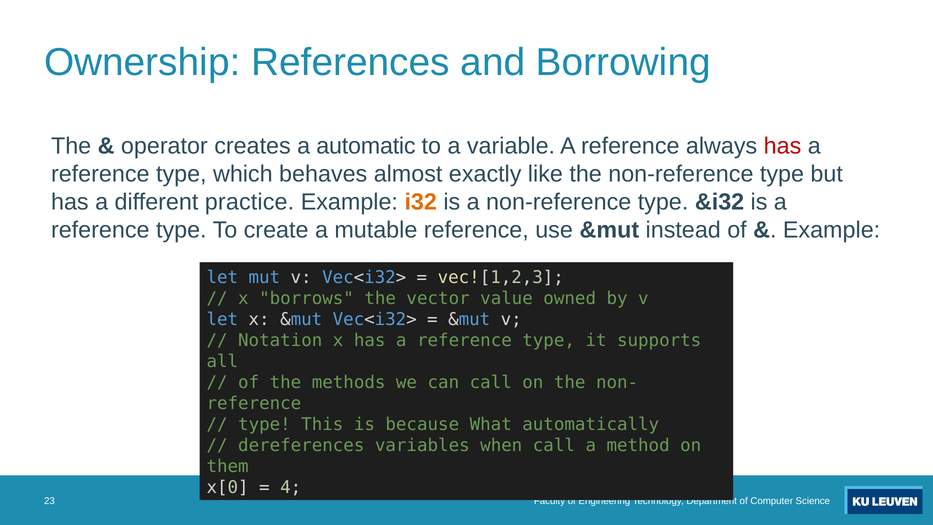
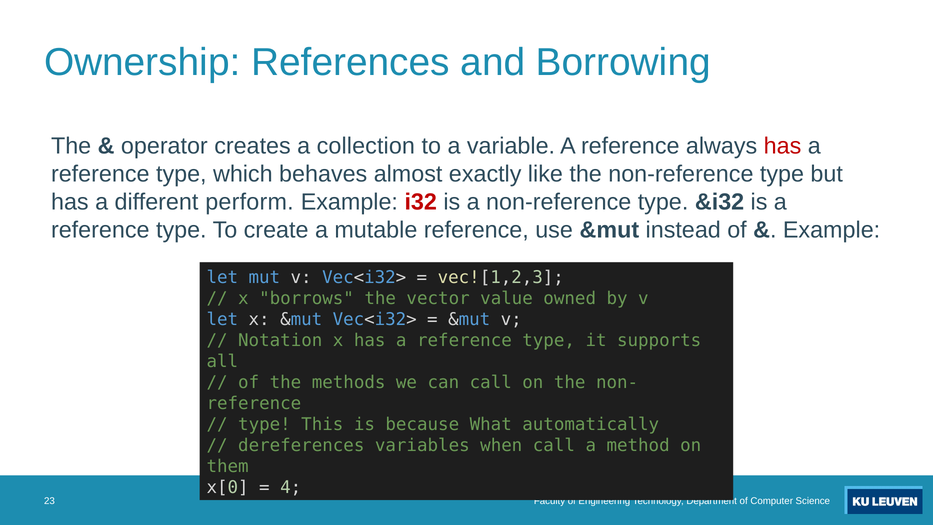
automatic: automatic -> collection (366, 146)
practice: practice -> perform (249, 202)
i32 colour: orange -> red (421, 202)
